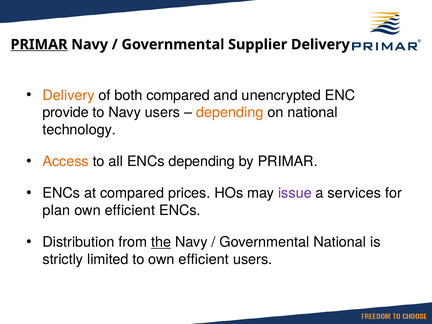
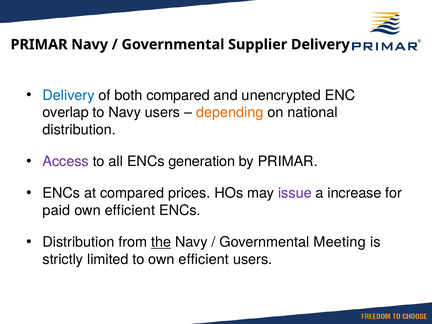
PRIMAR underline: present -> none (39, 45)
Delivery colour: orange -> blue (69, 95)
provide: provide -> overlap (66, 113)
technology: technology -> distribution (79, 130)
Access colour: orange -> purple (66, 161)
ENCs depending: depending -> generation (202, 161)
services: services -> increase (355, 193)
plan: plan -> paid (56, 210)
Governmental National: National -> Meeting (340, 242)
